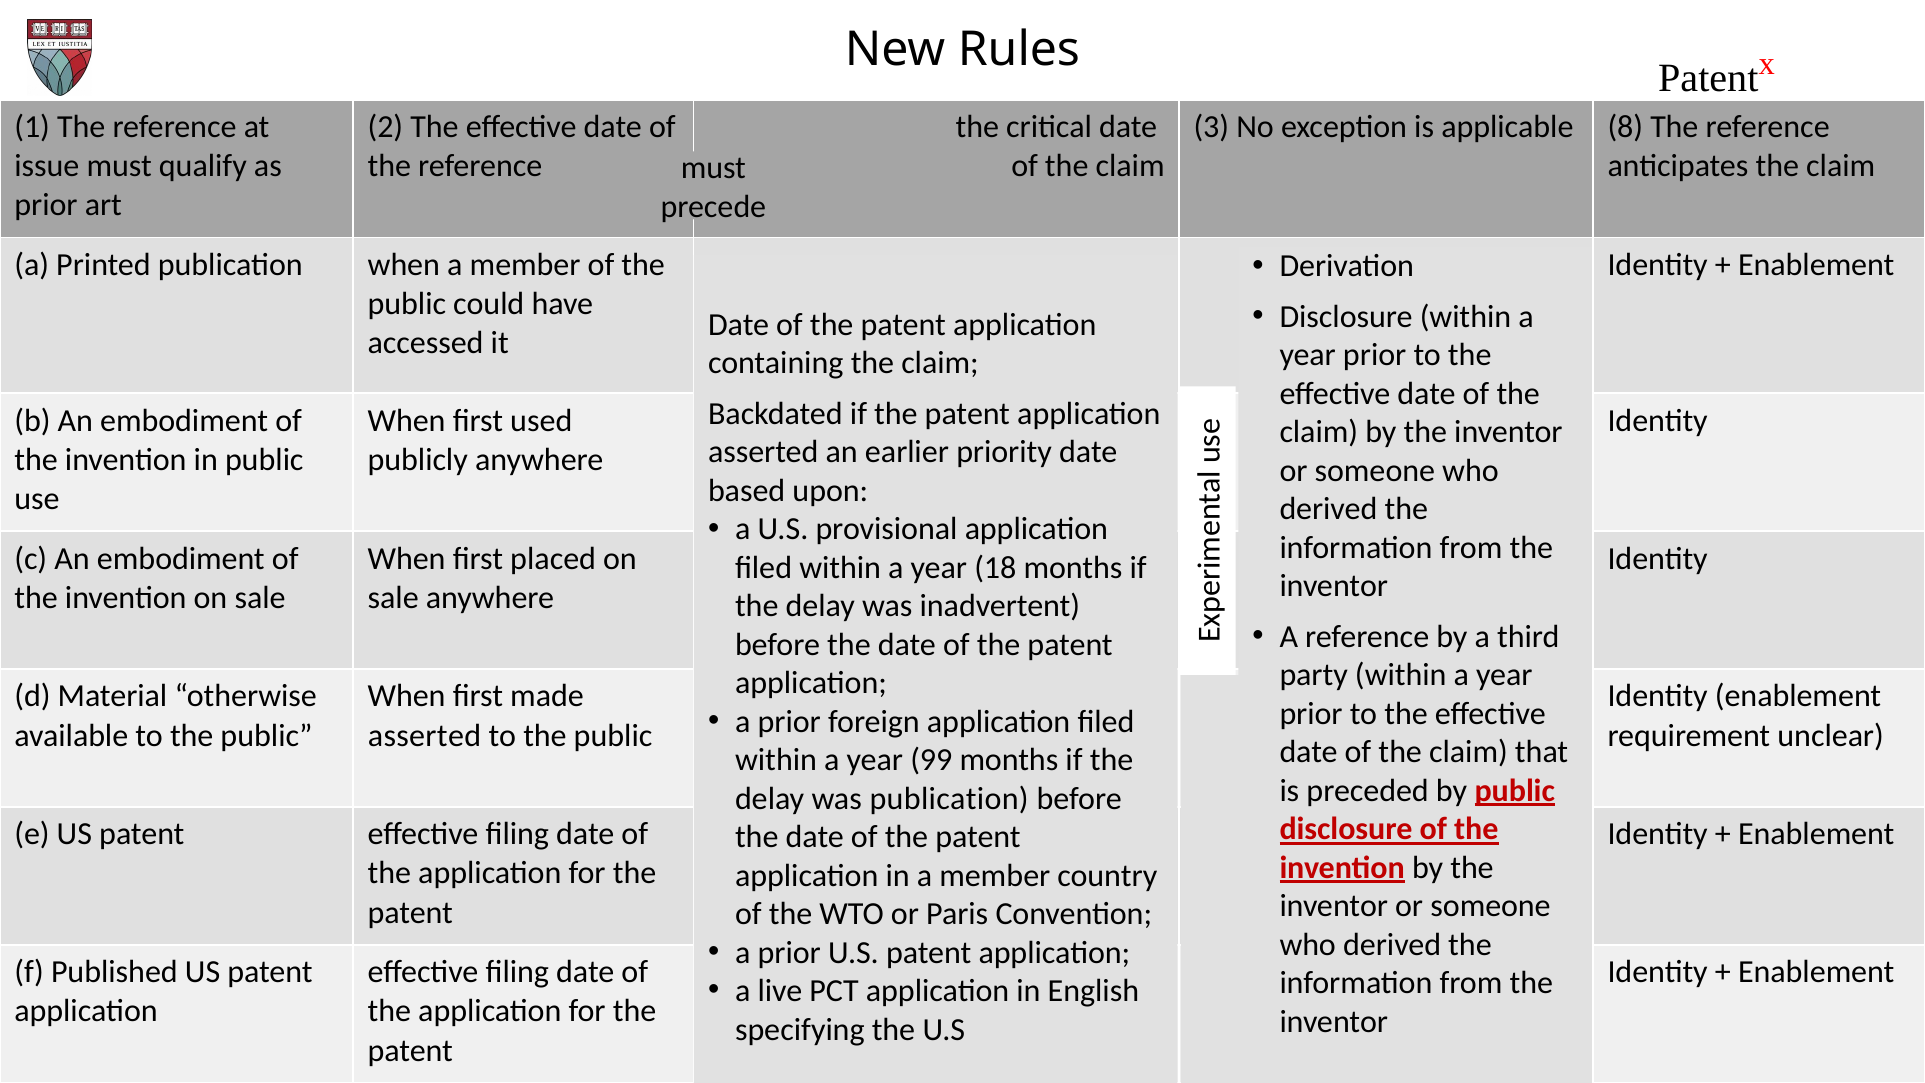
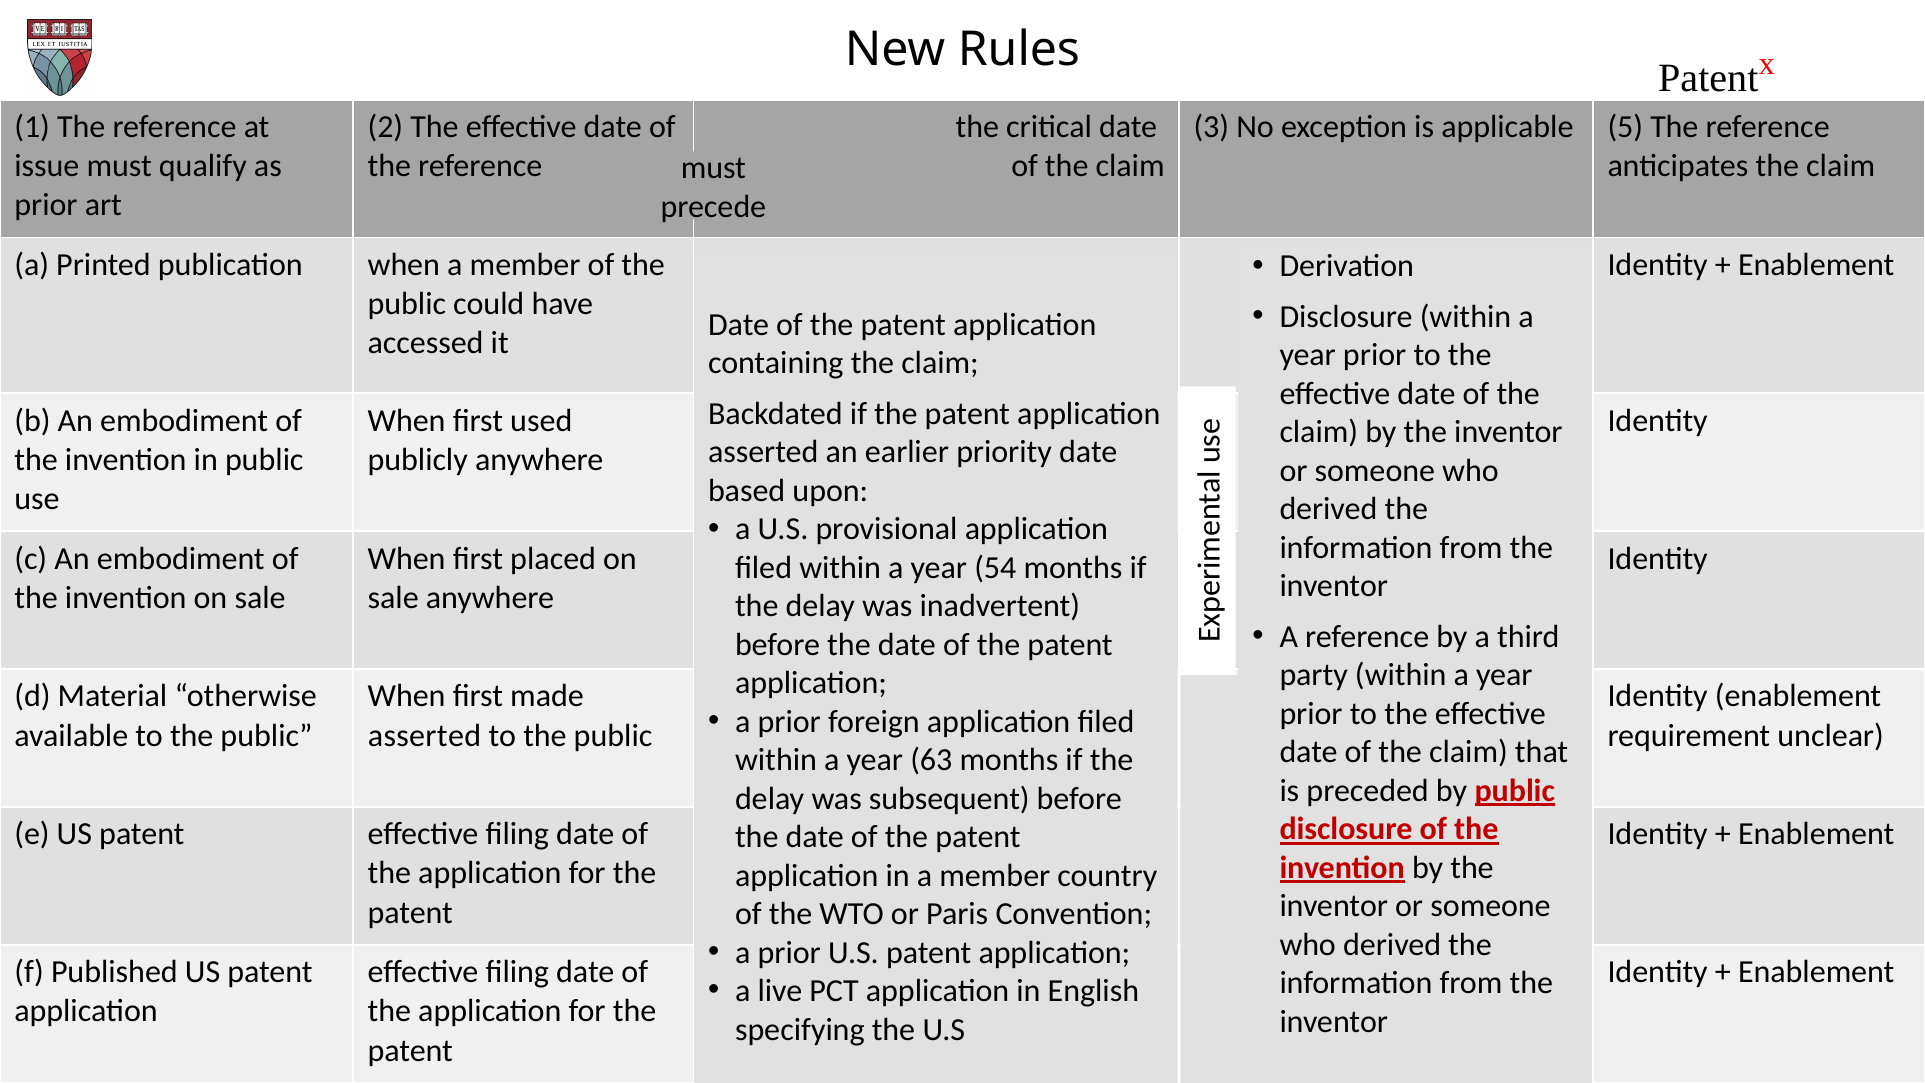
8: 8 -> 5 (1625, 127)
18: 18 -> 54 (995, 568)
99: 99 -> 63 (931, 760)
was publication: publication -> subsequent (949, 799)
